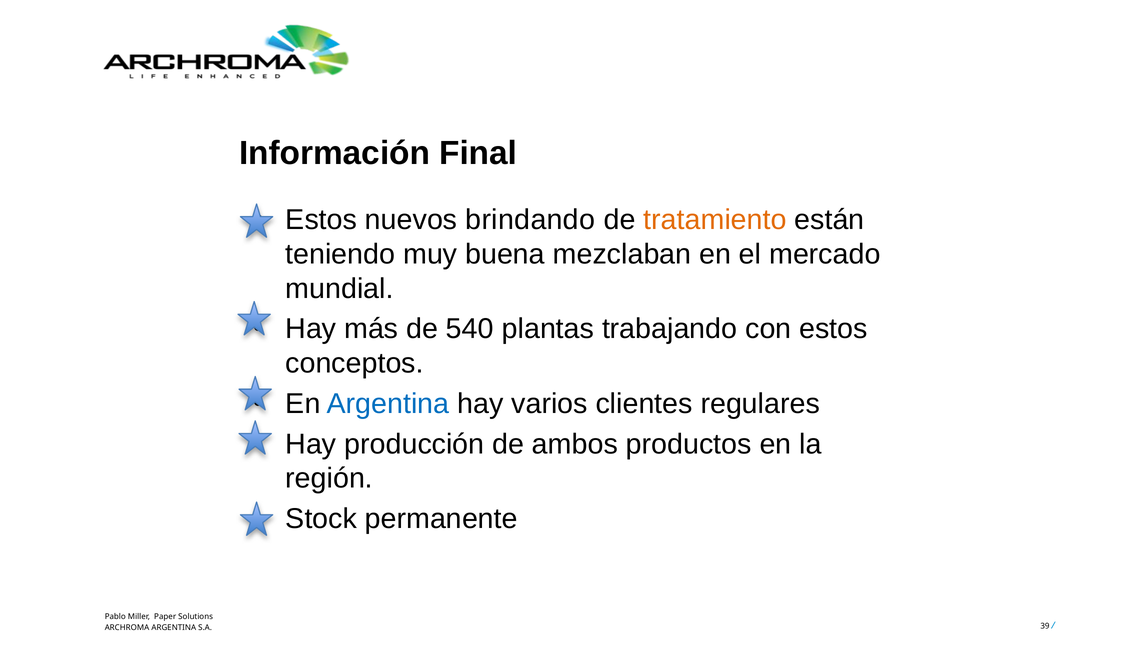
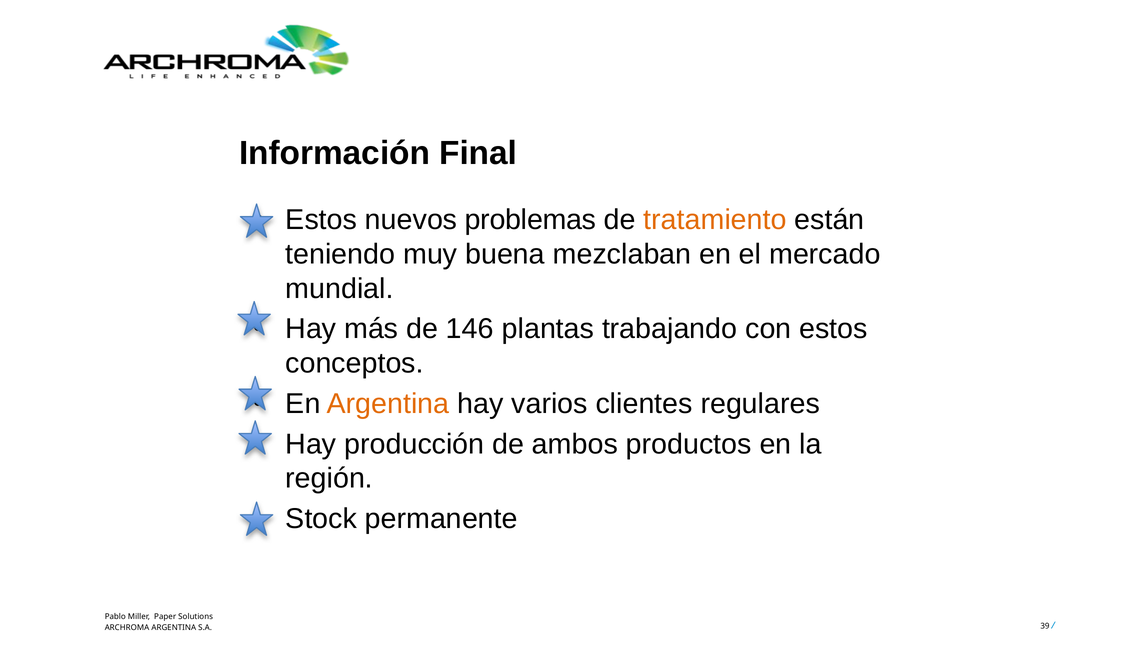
brindando: brindando -> problemas (531, 220)
540: 540 -> 146 (470, 329)
Argentina colour: blue -> orange (388, 404)
